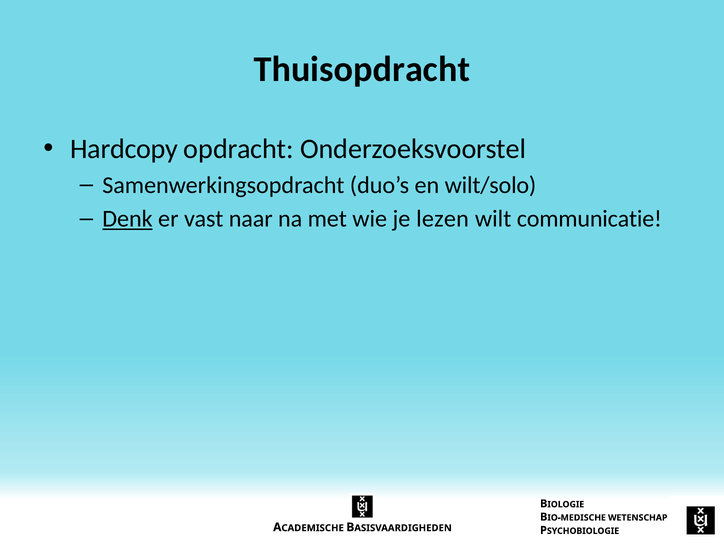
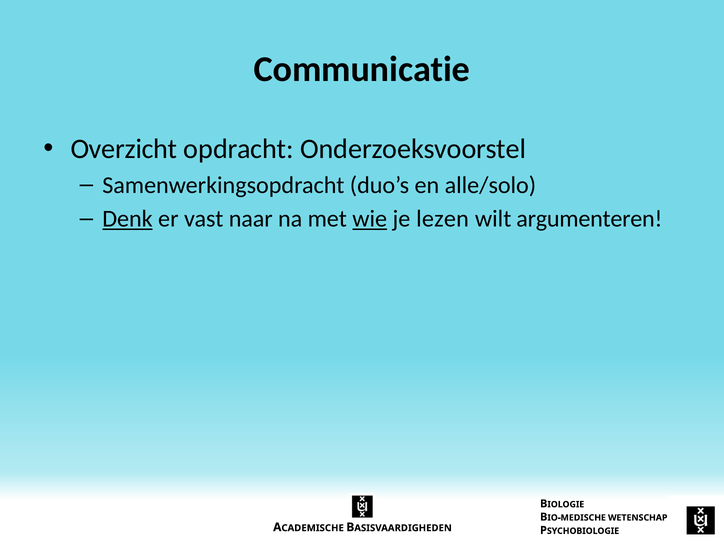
Thuisopdracht: Thuisopdracht -> Communicatie (362, 70)
Hardcopy: Hardcopy -> Overzicht (124, 149)
wilt/solo: wilt/solo -> alle/solo (490, 185)
wie underline: none -> present (370, 219)
communicatie: communicatie -> argumenteren (589, 219)
